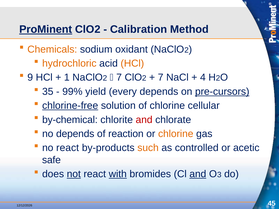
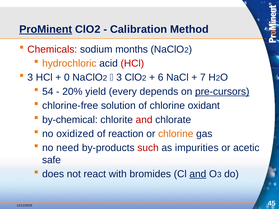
Chemicals colour: orange -> red (52, 49)
oxidant: oxidant -> months (132, 49)
HCl colour: orange -> red (132, 63)
9: 9 -> 3 (30, 78)
1: 1 -> 0 (67, 78)
7: 7 -> 3 (119, 78)
7: 7 -> 6 (161, 78)
4: 4 -> 7 (203, 78)
35: 35 -> 54 (48, 92)
99%: 99% -> 20% (72, 92)
chlorine-free underline: present -> none (70, 106)
cellular: cellular -> oxidant (204, 106)
no depends: depends -> oxidized (75, 134)
no react: react -> need (68, 148)
such colour: orange -> red (148, 148)
controlled: controlled -> impurities (197, 148)
not underline: present -> none (74, 174)
with underline: present -> none (118, 174)
